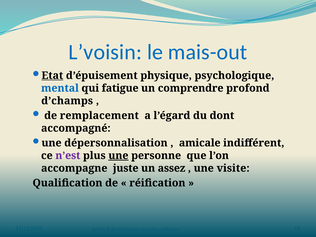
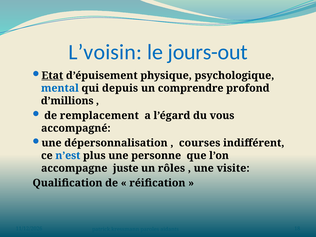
mais-out: mais-out -> jours-out (208, 52)
fatigue: fatigue -> depuis (120, 88)
d’champs: d’champs -> d’millions (67, 101)
dont: dont -> vous (222, 116)
amicale: amicale -> courses (200, 143)
n’est colour: purple -> blue (68, 156)
une underline: present -> none (118, 156)
assez: assez -> rôles (171, 168)
